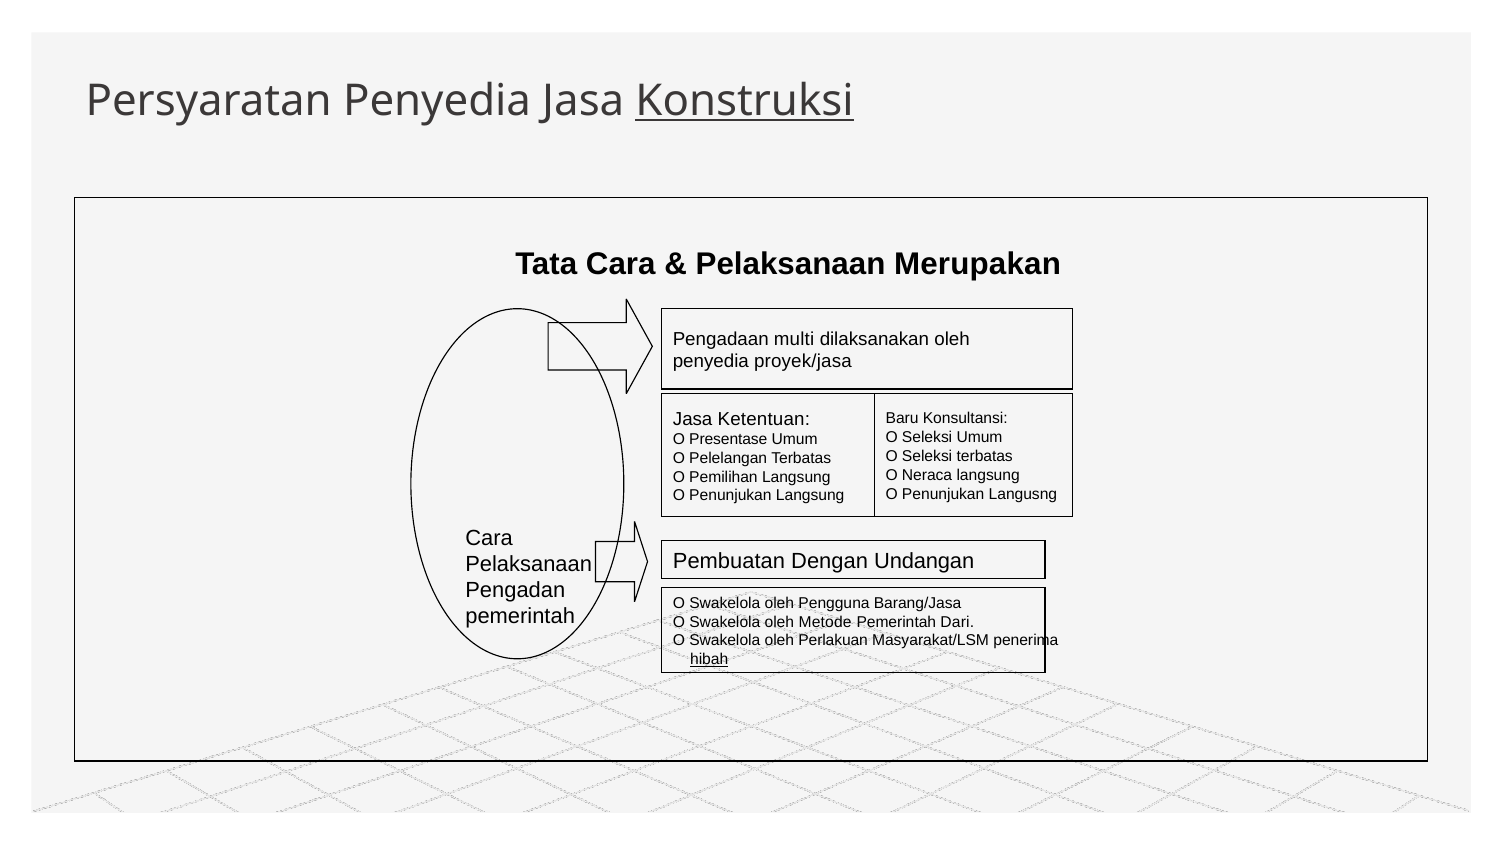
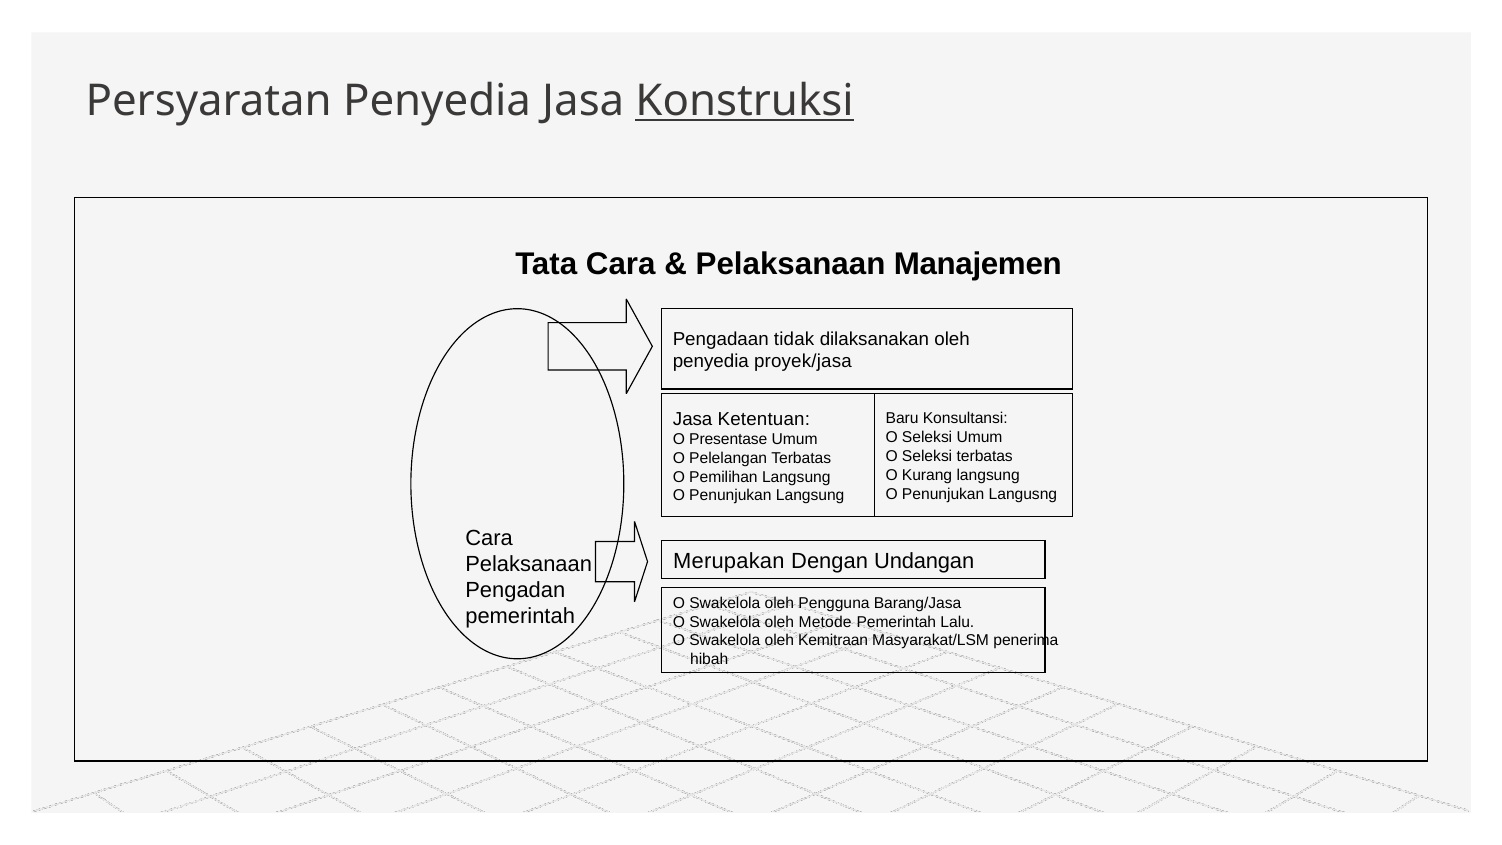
Merupakan: Merupakan -> Manajemen (978, 264)
multi: multi -> tidak (794, 339)
Neraca: Neraca -> Kurang (927, 475)
Pembuatan: Pembuatan -> Merupakan (729, 561)
Dari: Dari -> Lalu (957, 622)
Perlakuan: Perlakuan -> Kemitraan (833, 641)
hibah underline: present -> none (709, 659)
